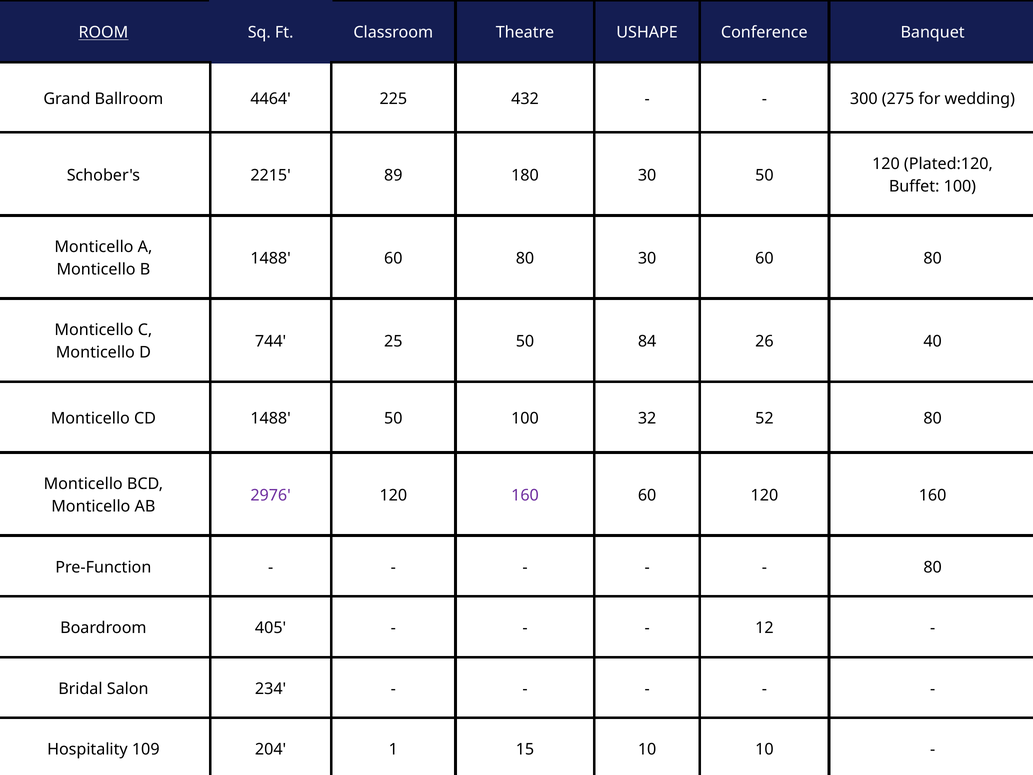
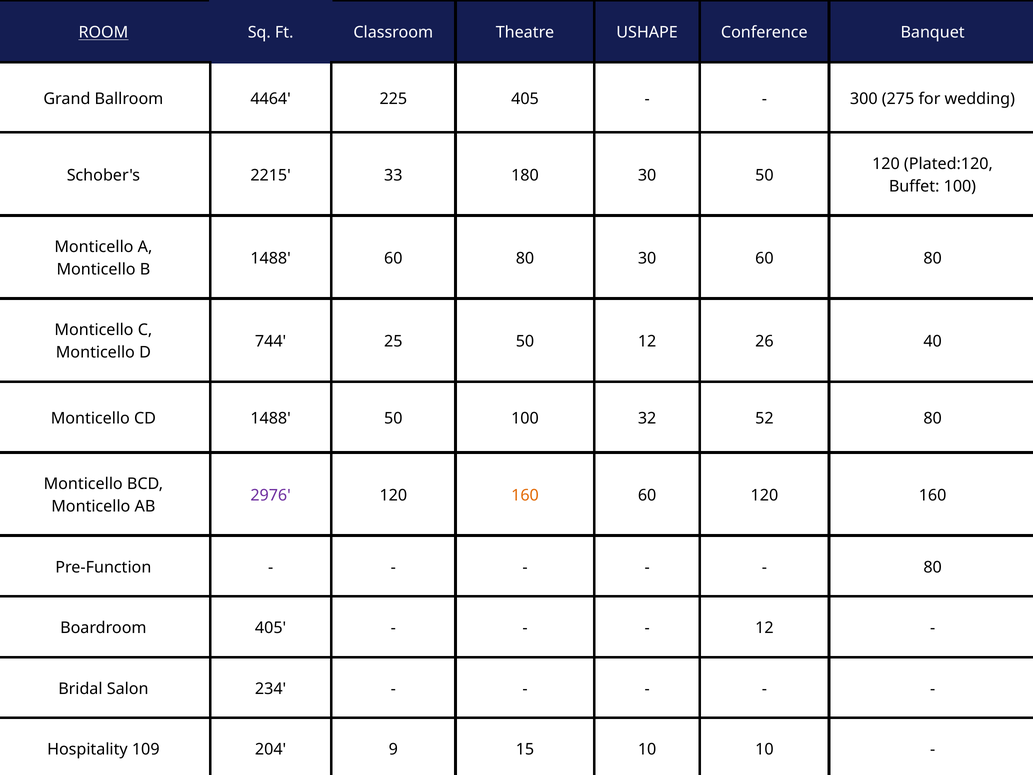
225 432: 432 -> 405 (525, 99)
89: 89 -> 33 (393, 175)
50 84: 84 -> 12 (647, 341)
160 colour: purple -> orange (525, 495)
1: 1 -> 9 (393, 749)
